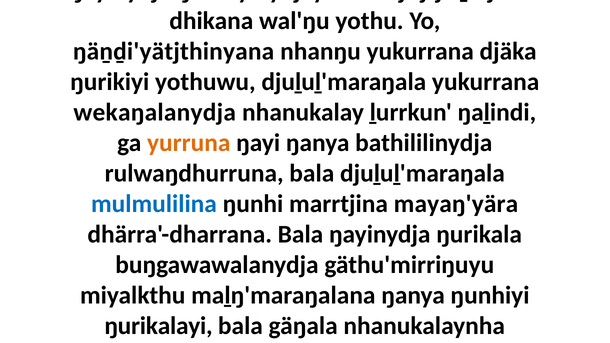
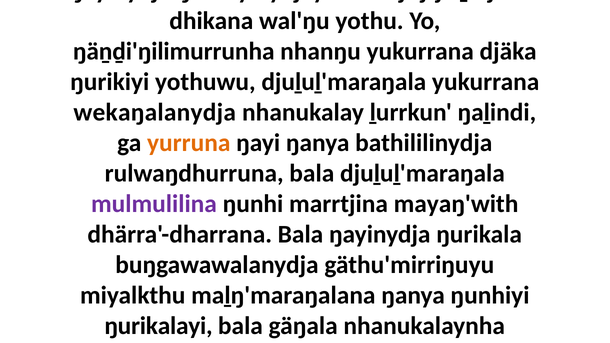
ŋäṉḏi'yätjthinyana: ŋäṉḏi'yätjthinyana -> ŋäṉḏi'ŋilimurrunha (174, 51)
mulmulilina colour: blue -> purple (154, 204)
mayaŋ'yära: mayaŋ'yära -> mayaŋ'with (456, 204)
